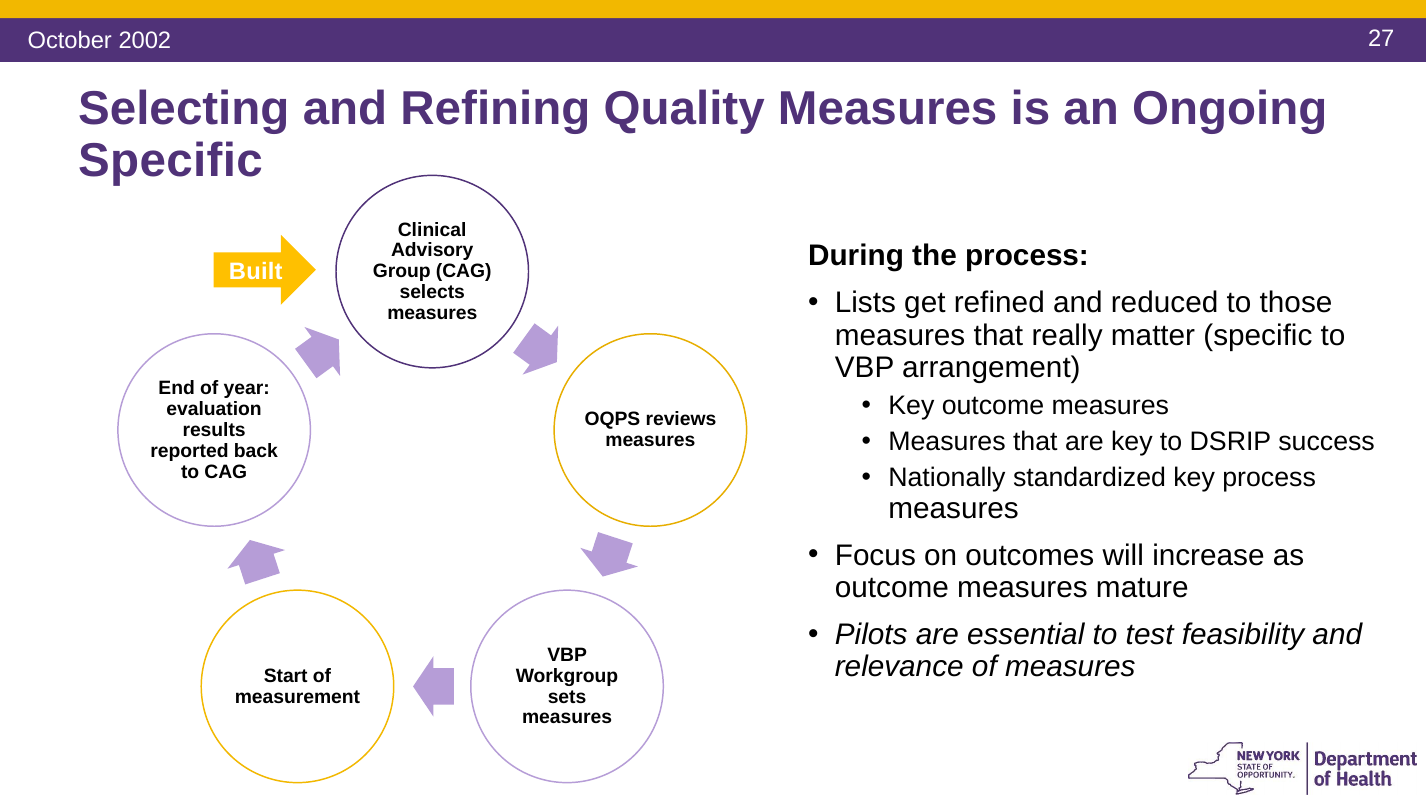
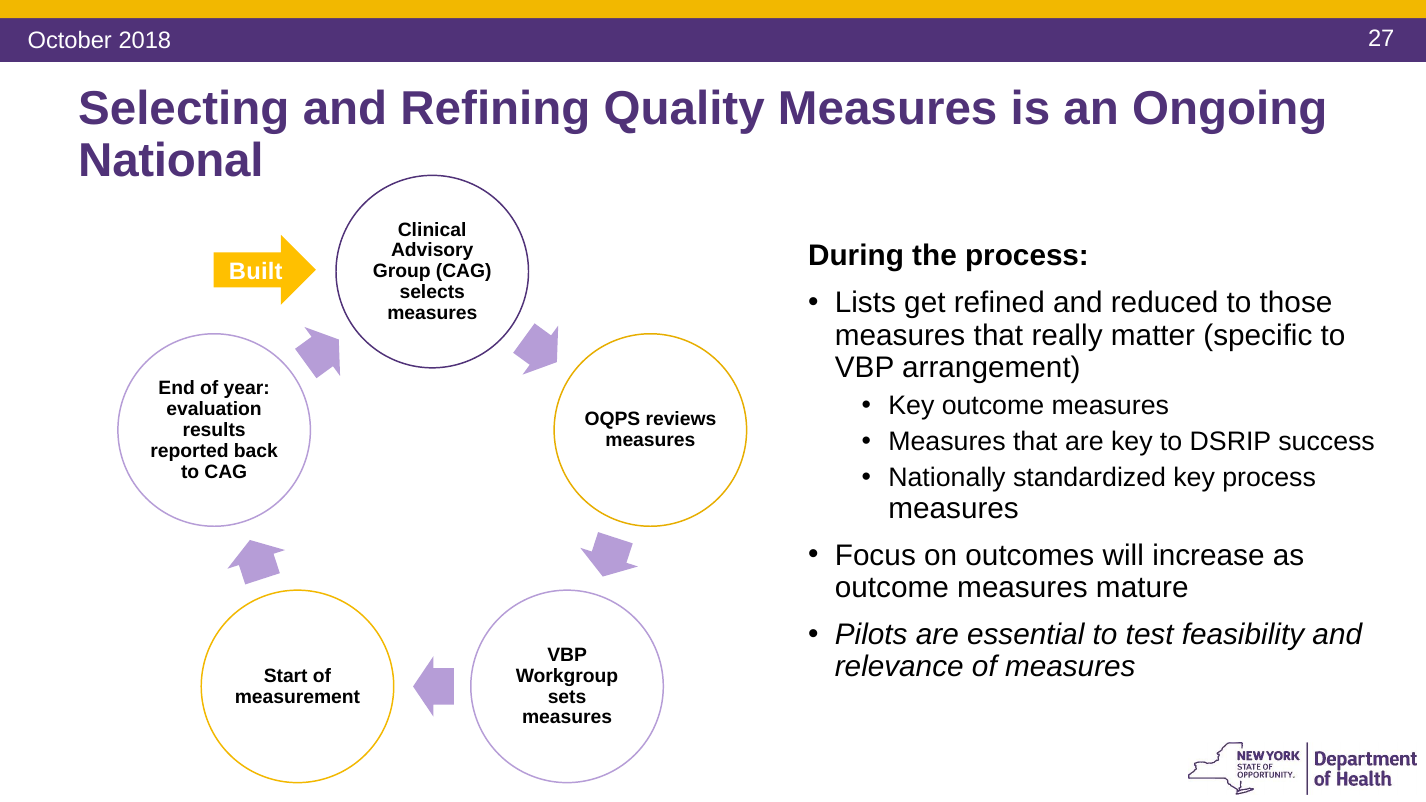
2002: 2002 -> 2018 (145, 40)
Specific: Specific -> National (171, 160)
